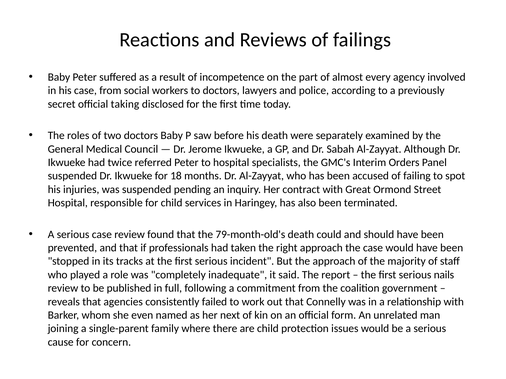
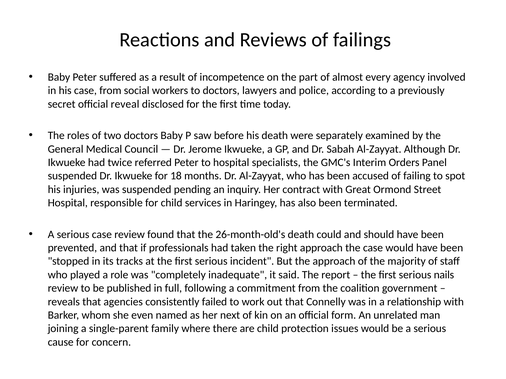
taking: taking -> reveal (125, 104)
79-month-old's: 79-month-old's -> 26-month-old's (250, 235)
